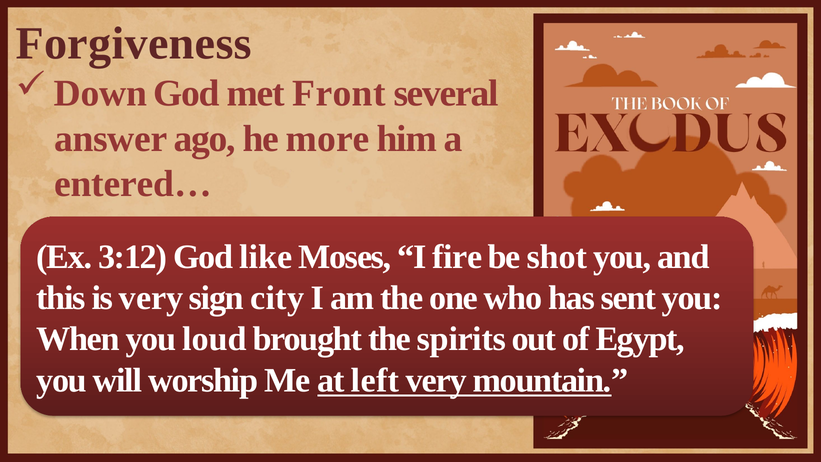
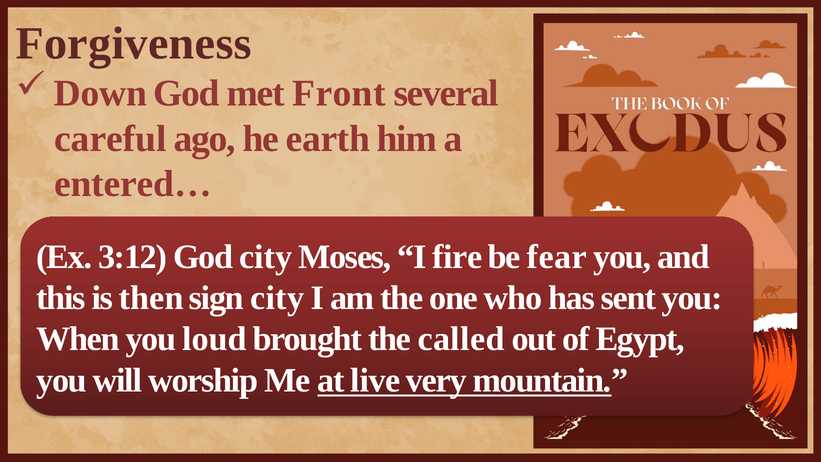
answer: answer -> careful (110, 139)
more: more -> earth (328, 139)
God like: like -> city (266, 257)
shot: shot -> fear (557, 257)
is very: very -> then (151, 298)
spirits: spirits -> called (461, 339)
left: left -> live (375, 380)
